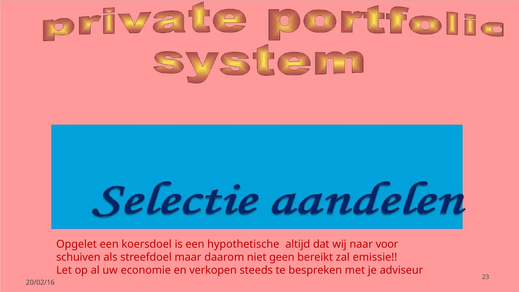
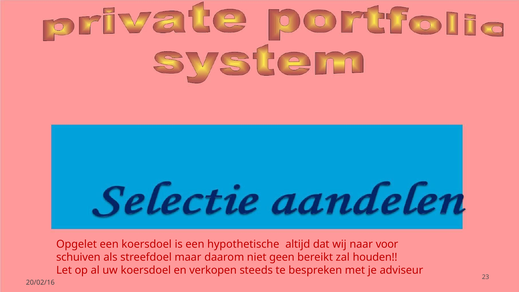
emissie: emissie -> houden (375, 257)
uw economie: economie -> koersdoel (146, 270)
